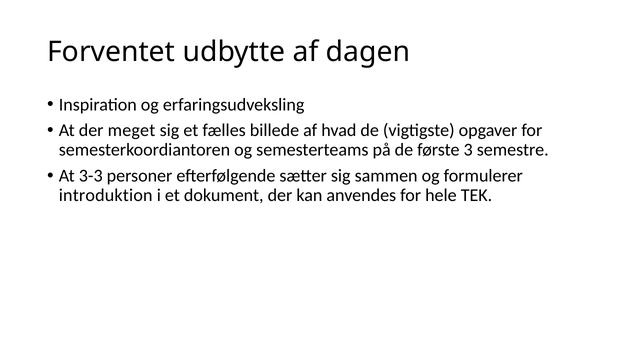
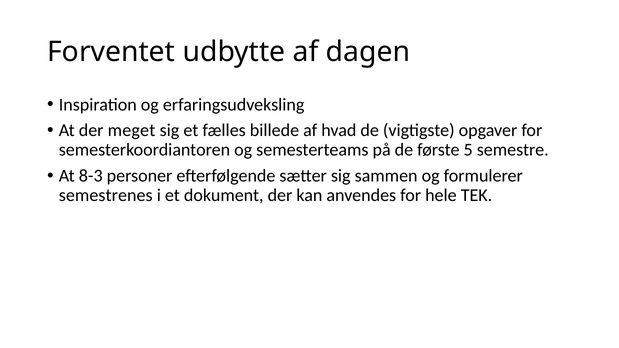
3: 3 -> 5 (468, 150)
3-3: 3-3 -> 8-3 (91, 176)
introduktion: introduktion -> semestrenes (106, 196)
